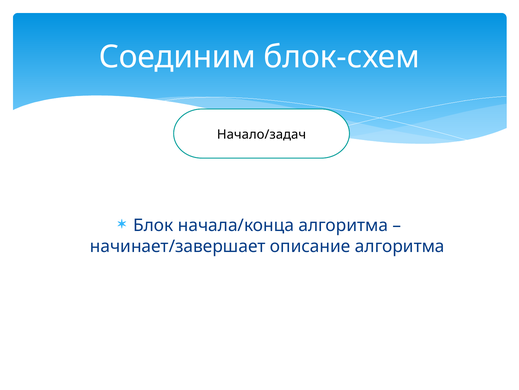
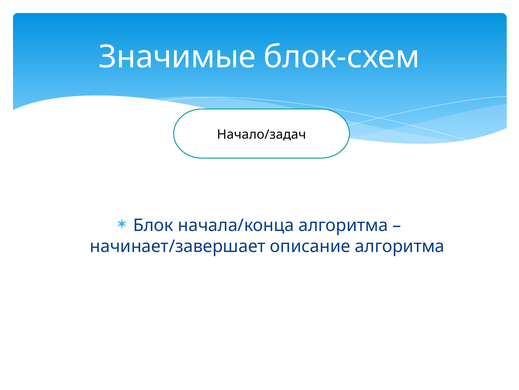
Соединим: Соединим -> Значимые (177, 57)
